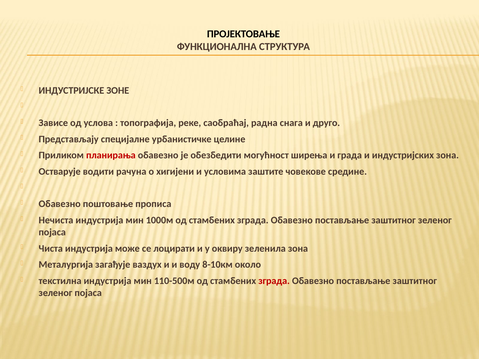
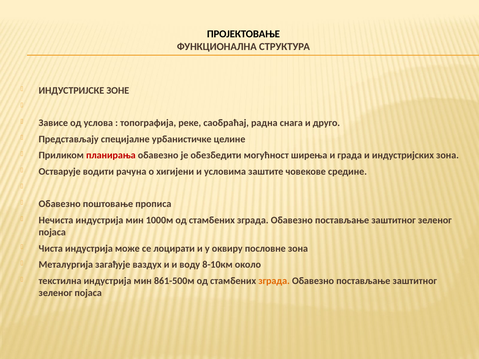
зеленила: зеленила -> пословне (265, 249)
110-500м: 110-500м -> 861-500м (174, 281)
зграда colour: red -> orange (274, 281)
